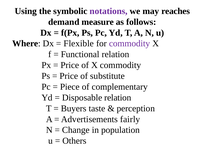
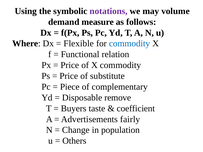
reaches: reaches -> volume (176, 11)
commodity colour: purple -> blue (130, 44)
Disposable relation: relation -> remove (118, 98)
perception: perception -> coefficient (136, 109)
